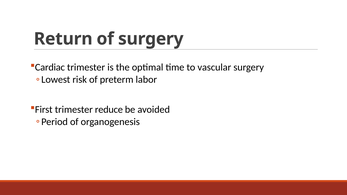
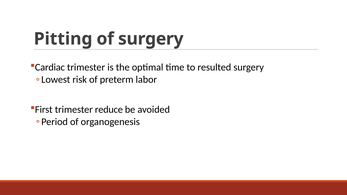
Return: Return -> Pitting (63, 39)
vascular: vascular -> resulted (214, 67)
